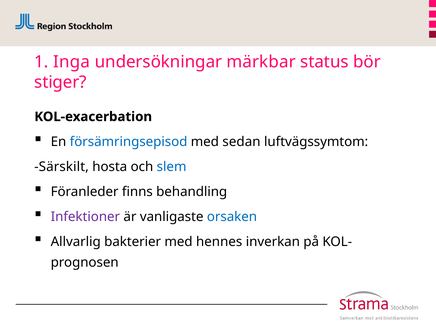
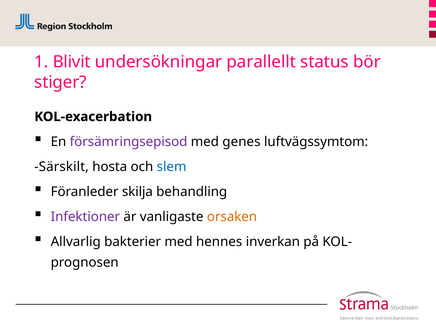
Inga: Inga -> Blivit (72, 62)
märkbar: märkbar -> parallellt (261, 62)
försämringsepisod colour: blue -> purple (129, 142)
sedan: sedan -> genes (241, 142)
finns: finns -> skilja (137, 192)
orsaken colour: blue -> orange (232, 217)
